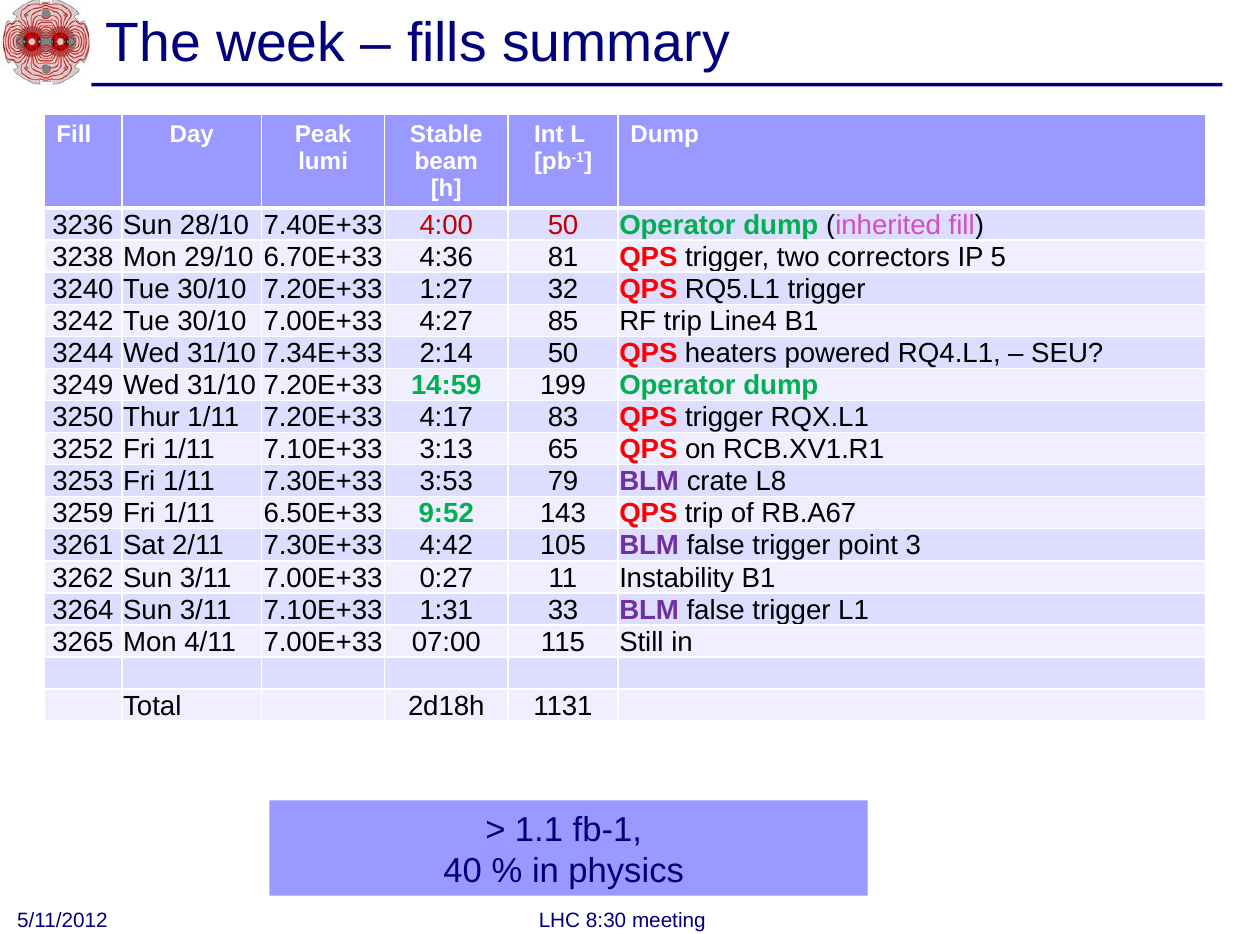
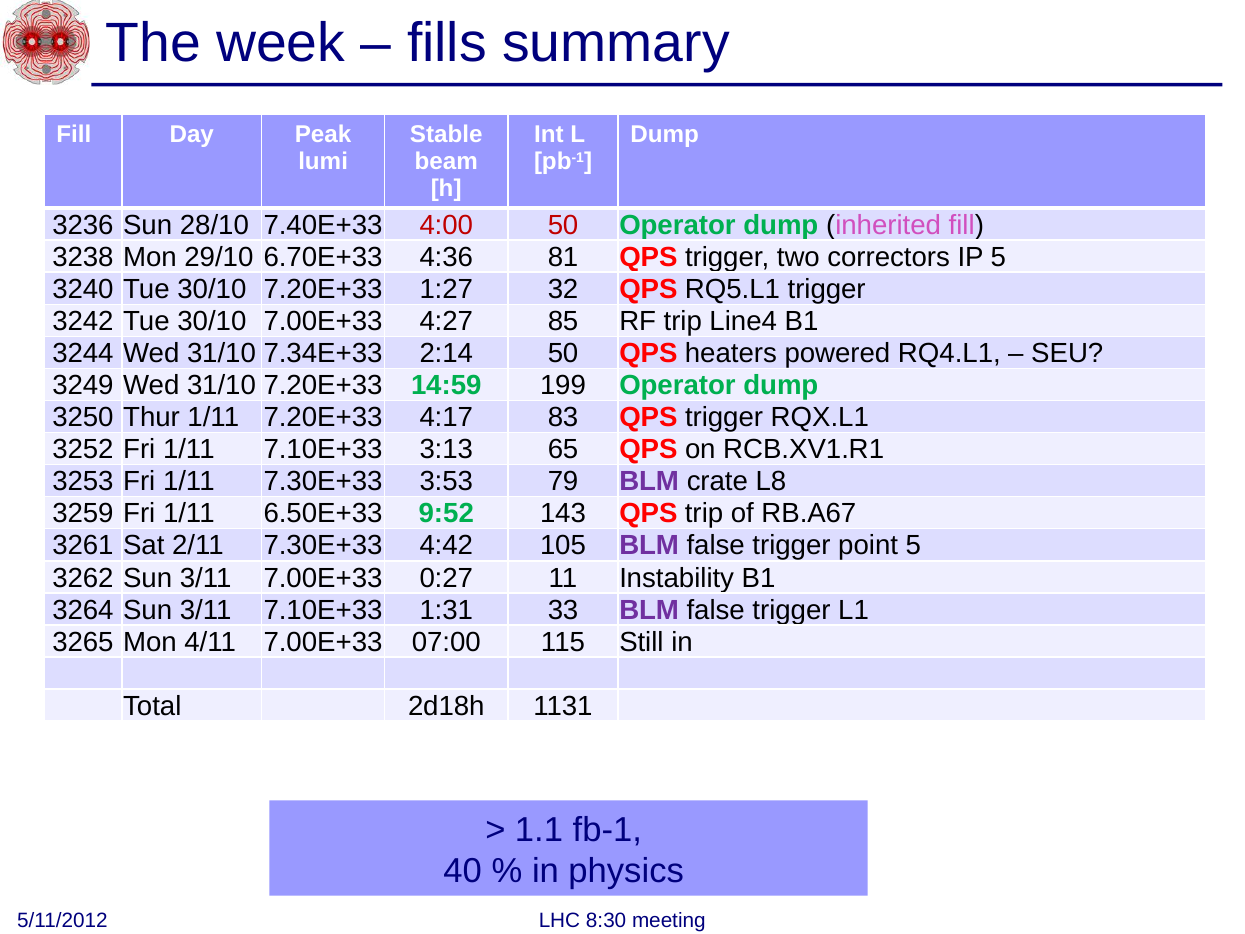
point 3: 3 -> 5 (913, 546)
